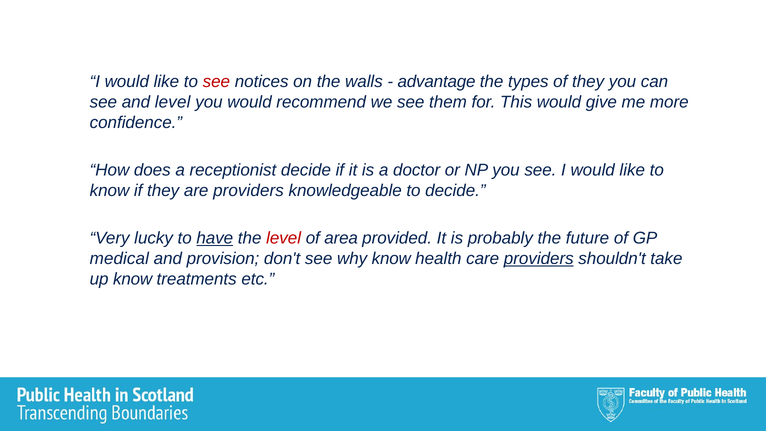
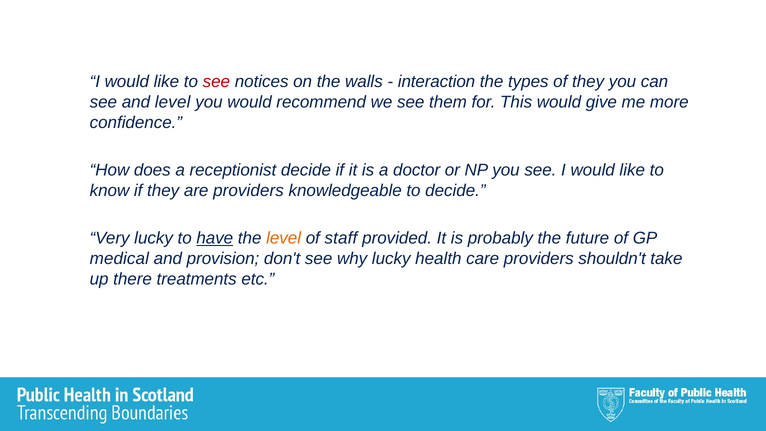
advantage: advantage -> interaction (437, 82)
level colour: red -> orange (284, 238)
area: area -> staff (341, 238)
why know: know -> lucky (391, 259)
providers underline: present -> none (539, 259)
up know: know -> there (133, 279)
